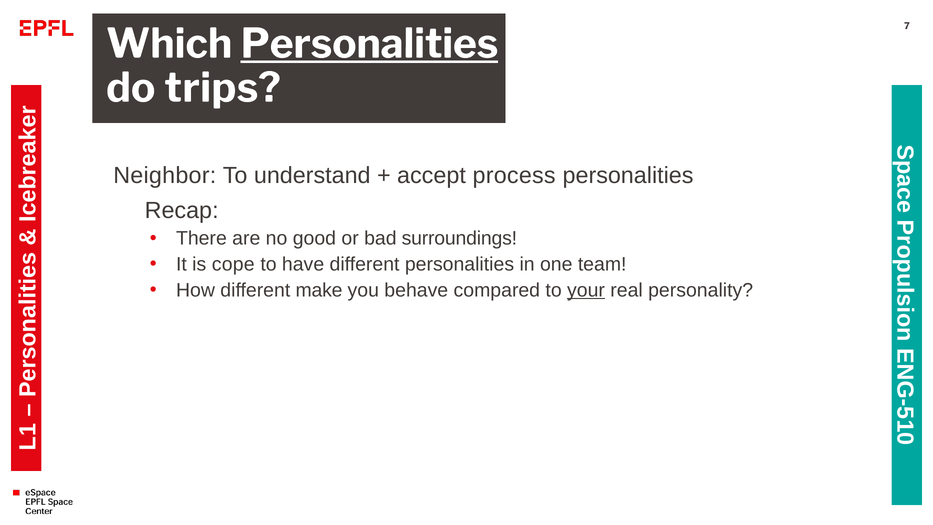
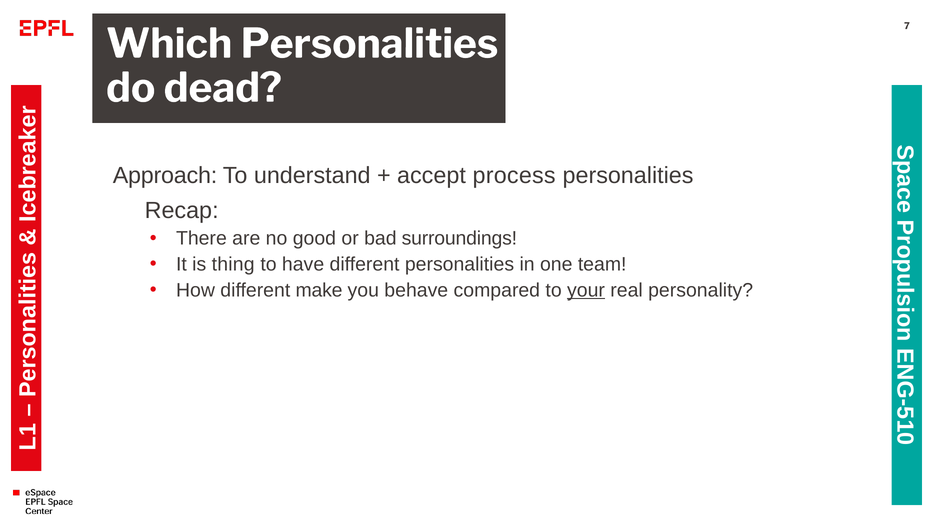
Personalities underline: present -> none (370, 44)
trips: trips -> dead (223, 88)
Neighbor: Neighbor -> Approach (165, 176)
cope: cope -> thing (233, 264)
